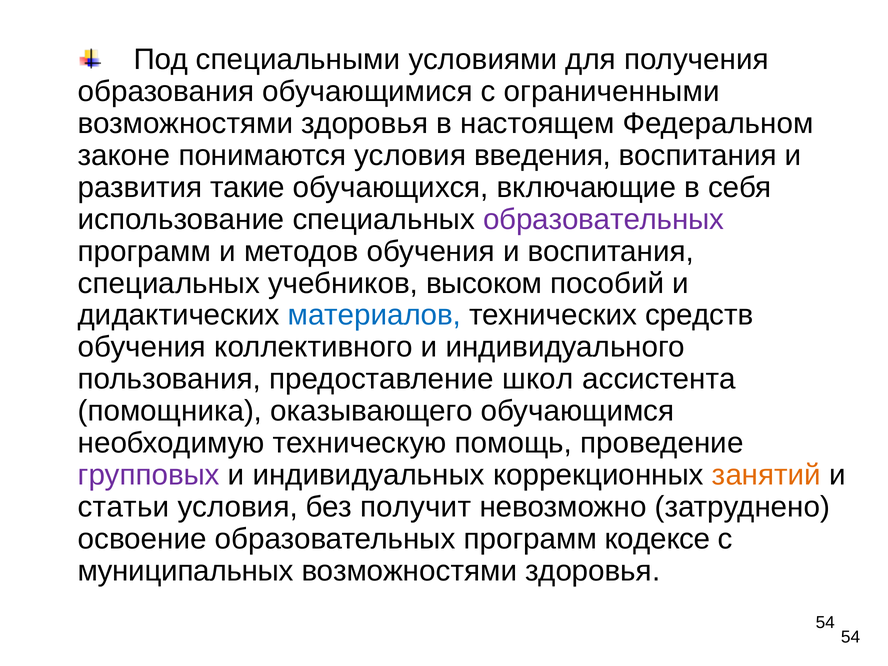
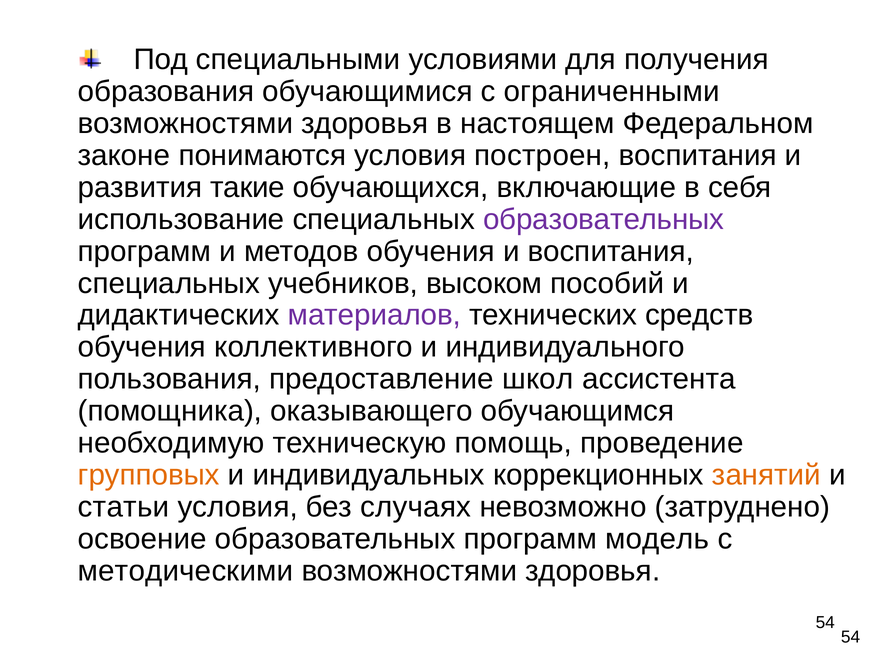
введения: введения -> построен (542, 155)
материалов colour: blue -> purple (374, 315)
групповых colour: purple -> orange (149, 475)
получит: получит -> случаях (416, 507)
кодексе: кодексе -> модель (657, 539)
муниципальных: муниципальных -> методическими (186, 571)
